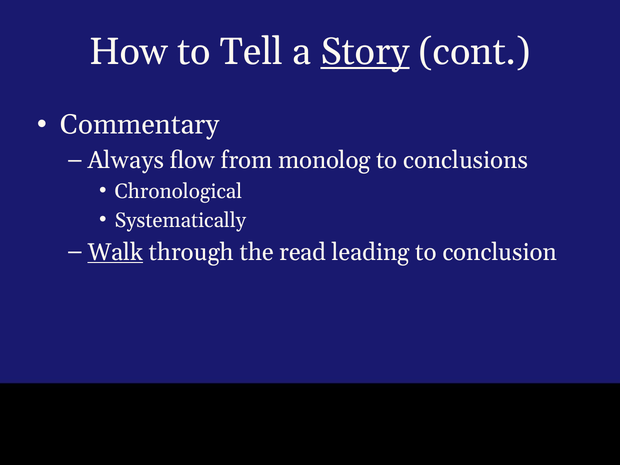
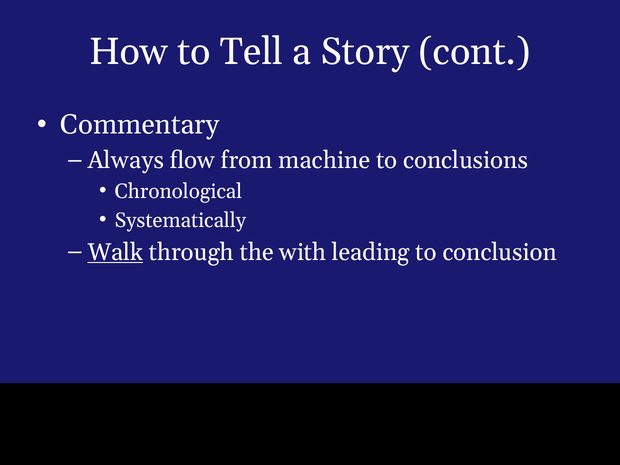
Story underline: present -> none (365, 52)
monolog: monolog -> machine (324, 160)
read: read -> with (303, 252)
